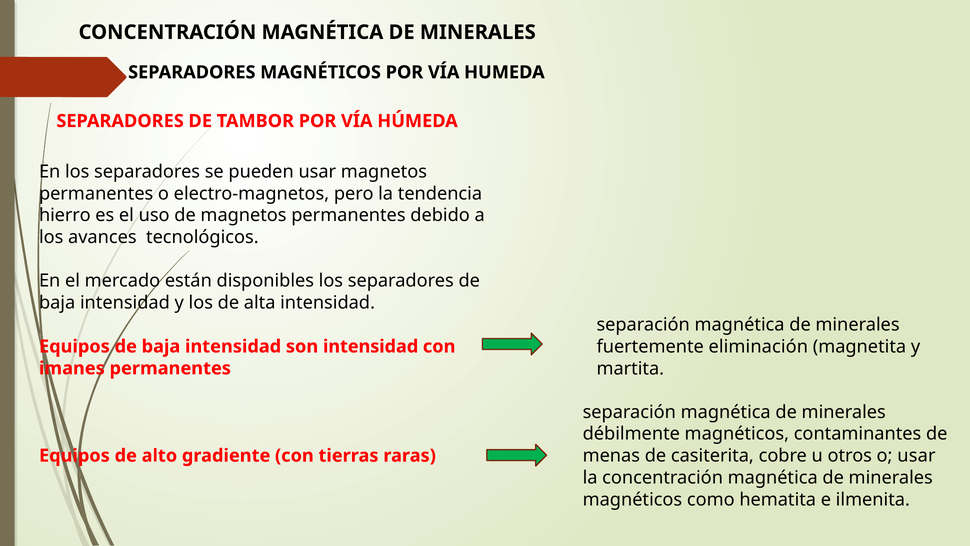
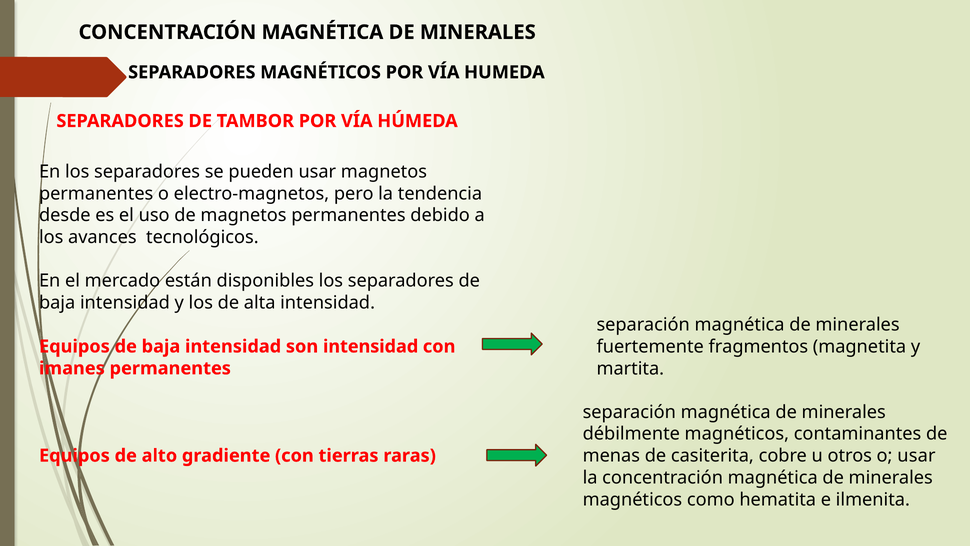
hierro: hierro -> desde (65, 215)
eliminación: eliminación -> fragmentos (758, 347)
